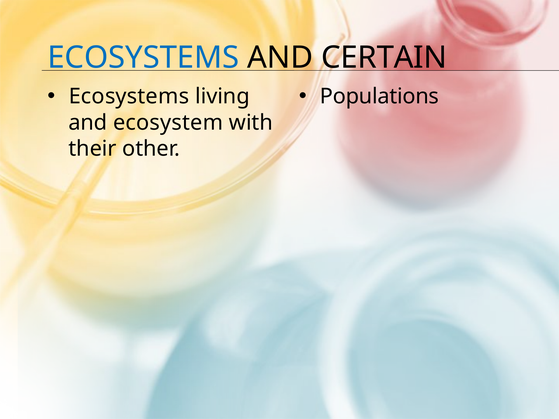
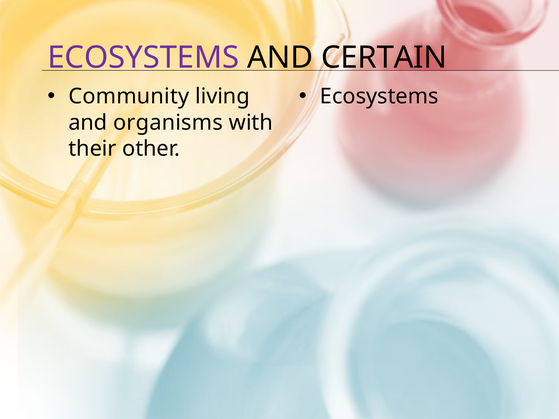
ECOSYSTEMS colour: blue -> purple (143, 58)
Ecosystems: Ecosystems -> Community (129, 97)
Populations: Populations -> Ecosystems (379, 97)
ecosystem: ecosystem -> organisms (168, 123)
